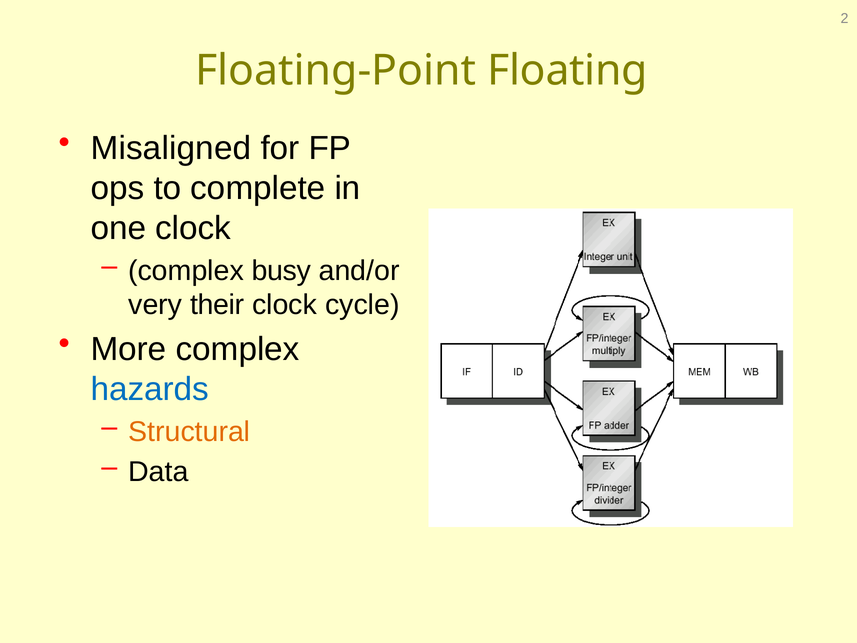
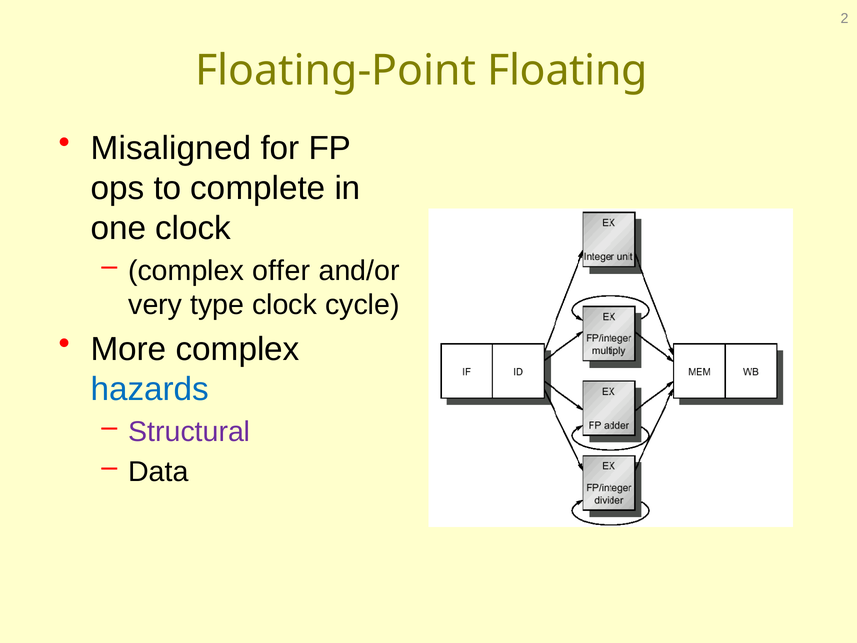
busy: busy -> offer (281, 271)
their: their -> type (217, 305)
Structural colour: orange -> purple (189, 432)
